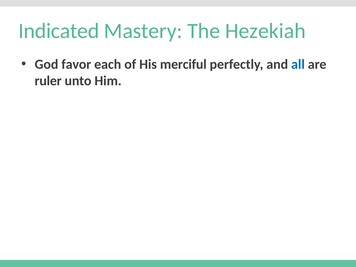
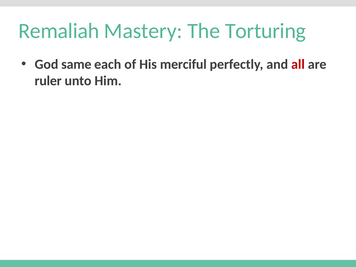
Indicated: Indicated -> Remaliah (59, 31)
Hezekiah: Hezekiah -> Torturing (266, 31)
favor: favor -> same (76, 64)
all colour: blue -> red (298, 64)
